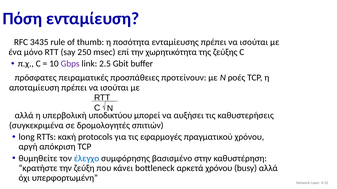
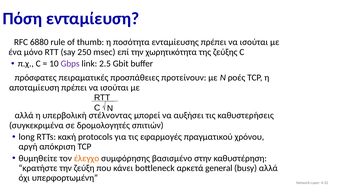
3435: 3435 -> 6880 (39, 42)
υποδικτύου: υποδικτύου -> στέλνοντας (110, 116)
έλεγχο colour: blue -> orange (87, 159)
αρκετά χρόνου: χρόνου -> general (219, 169)
